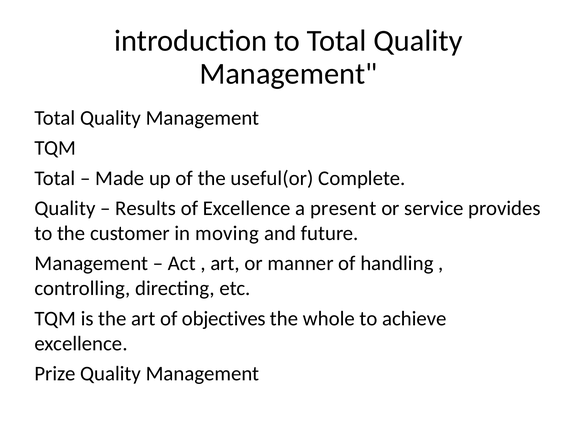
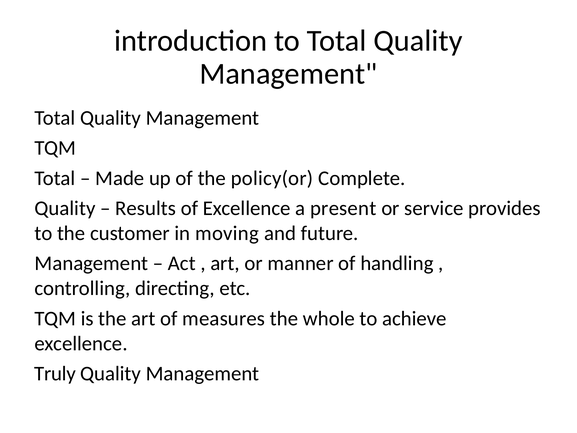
useful(or: useful(or -> policy(or (272, 178)
objectives: objectives -> measures (224, 318)
Prize: Prize -> Truly (55, 374)
